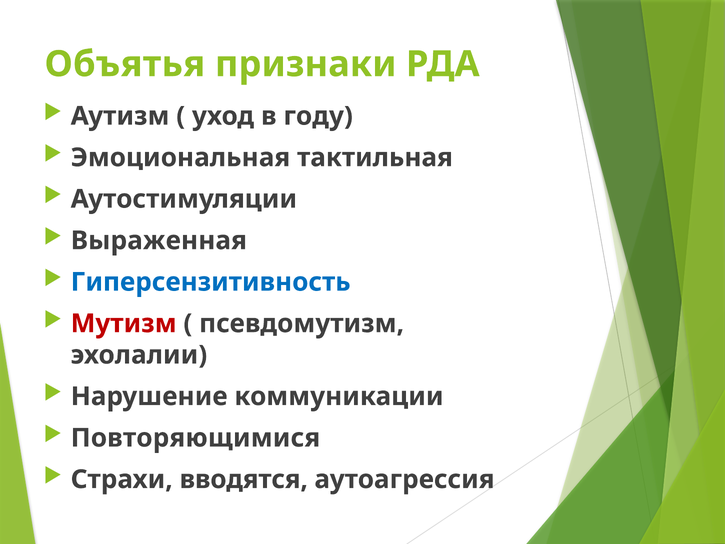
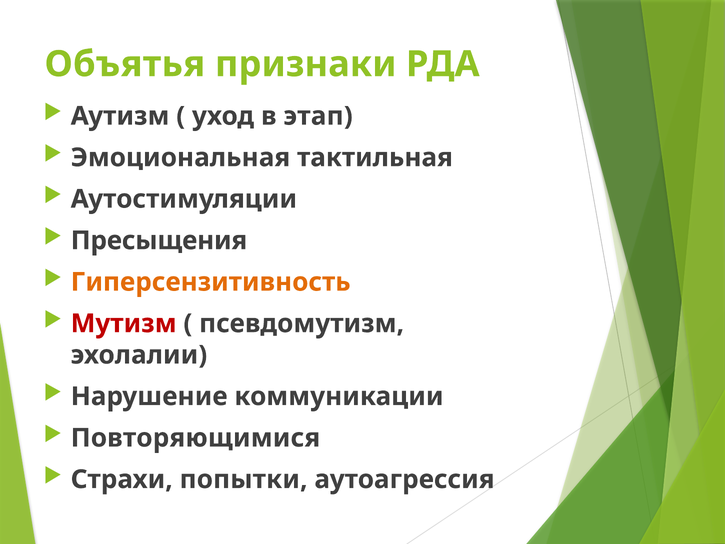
году: году -> этап (318, 116)
Выраженная: Выраженная -> Пресыщения (159, 240)
Гиперсензитивность colour: blue -> orange (211, 282)
вводятся: вводятся -> попытки (244, 479)
